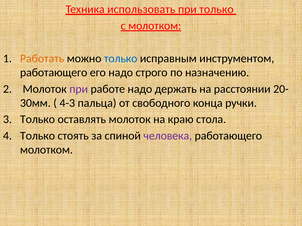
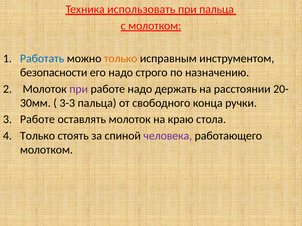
при только: только -> пальца (217, 9)
Работать colour: orange -> blue (42, 59)
только colour: blue -> orange (121, 59)
работающего: работающего -> безопасности (54, 73)
4-3: 4-3 -> 3-3 (67, 103)
Только: Только -> Работе (37, 120)
